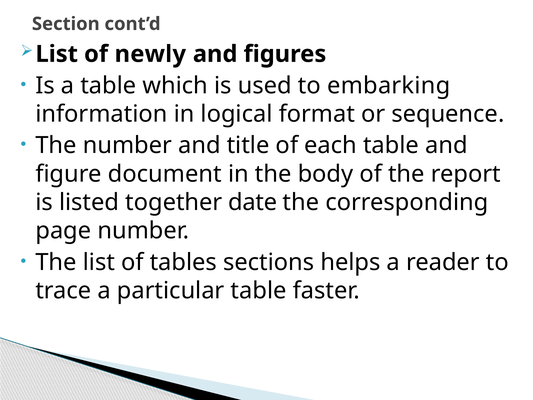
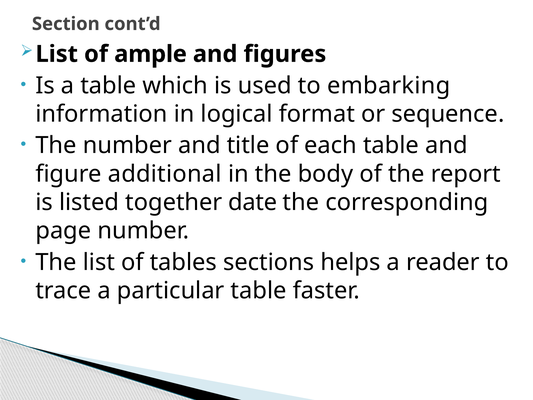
newly: newly -> ample (151, 54)
document: document -> additional (165, 174)
